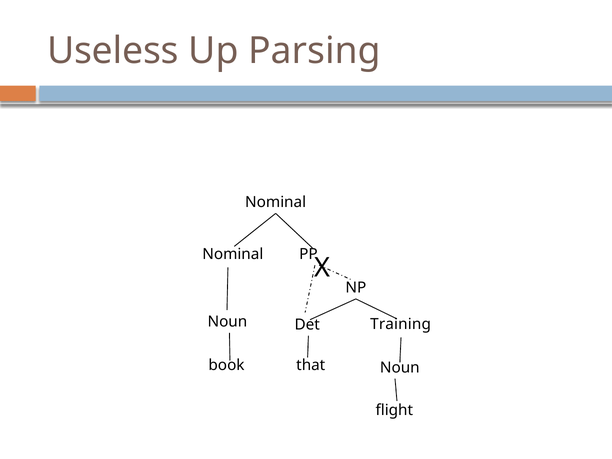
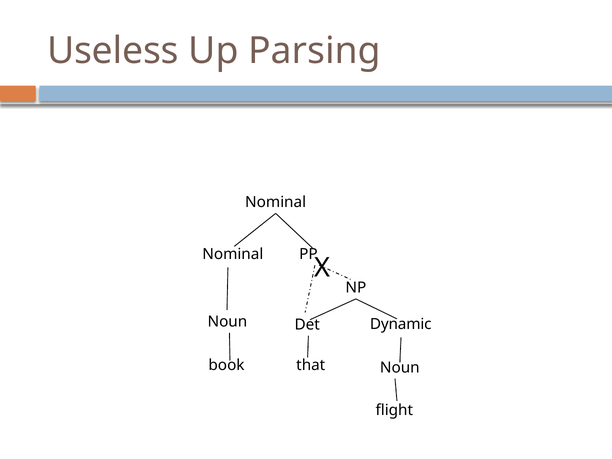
Training: Training -> Dynamic (401, 324)
